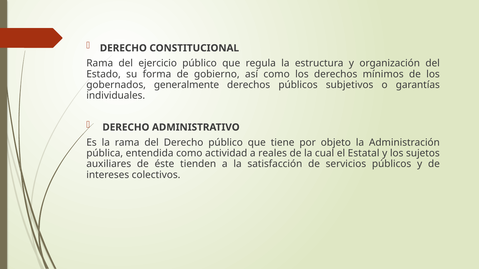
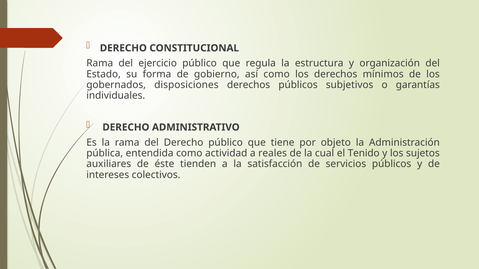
generalmente: generalmente -> disposiciones (186, 85)
Estatal: Estatal -> Tenido (364, 154)
